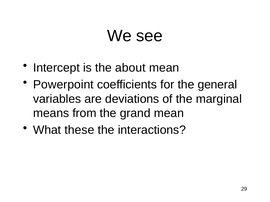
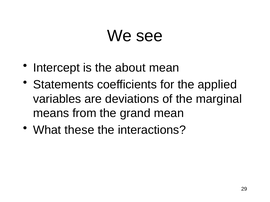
Powerpoint: Powerpoint -> Statements (63, 85)
general: general -> applied (217, 85)
